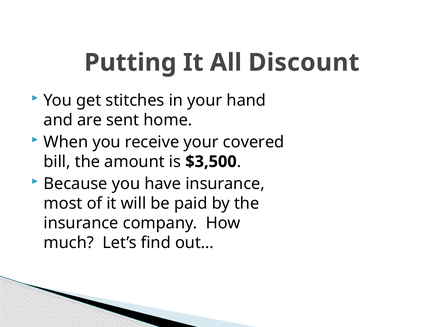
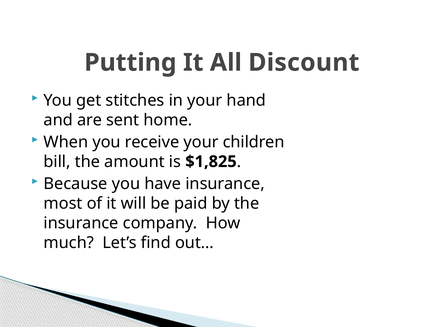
covered: covered -> children (254, 142)
$3,500: $3,500 -> $1,825 (211, 162)
